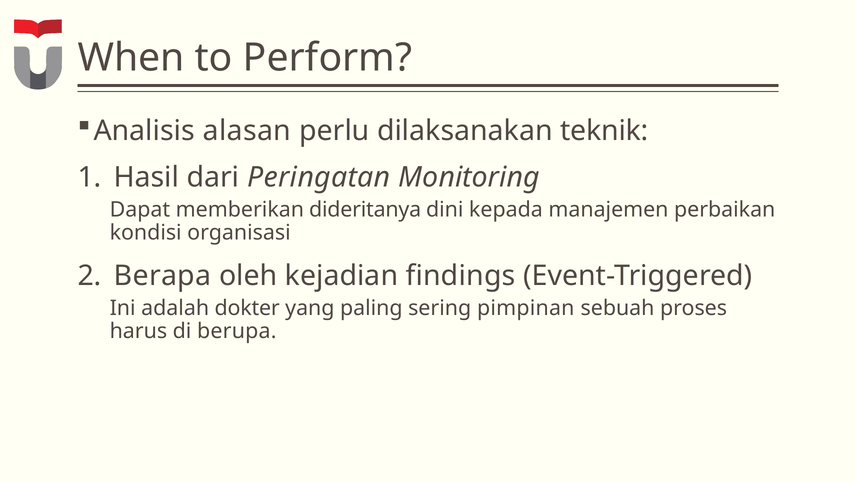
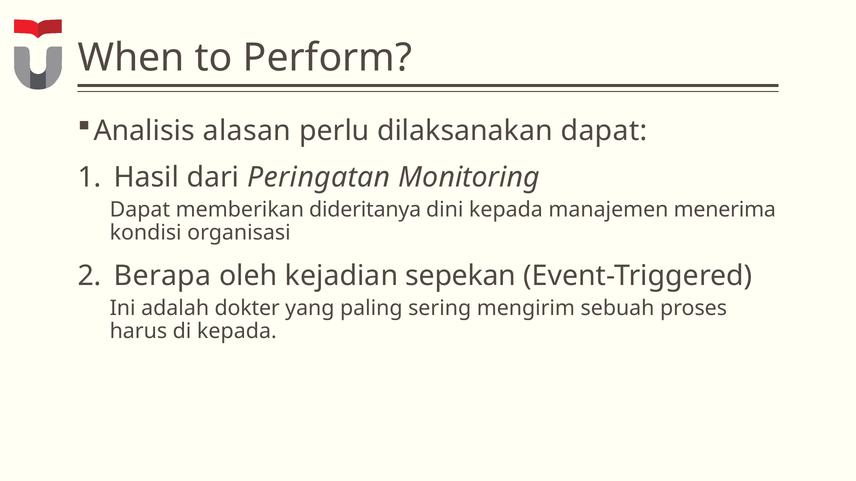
dilaksanakan teknik: teknik -> dapat (604, 131)
perbaikan: perbaikan -> menerima (725, 210)
findings: findings -> sepekan (461, 276)
pimpinan: pimpinan -> mengirim (526, 309)
di berupa: berupa -> kepada (237, 332)
